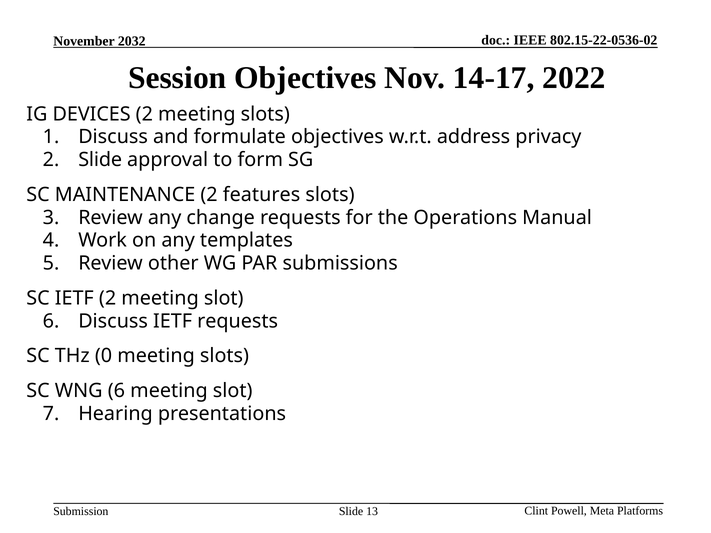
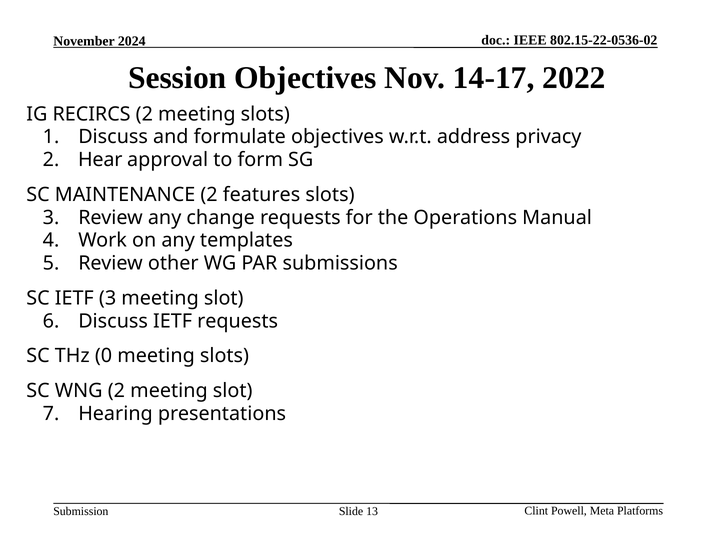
2032: 2032 -> 2024 (132, 41)
DEVICES: DEVICES -> RECIRCS (92, 114)
2 Slide: Slide -> Hear (100, 160)
IETF 2: 2 -> 3 (108, 298)
WNG 6: 6 -> 2 (116, 391)
